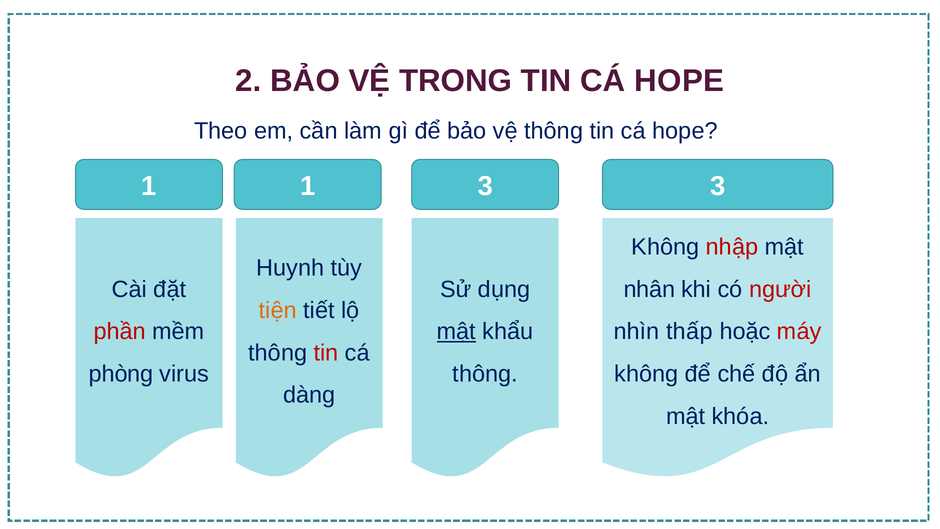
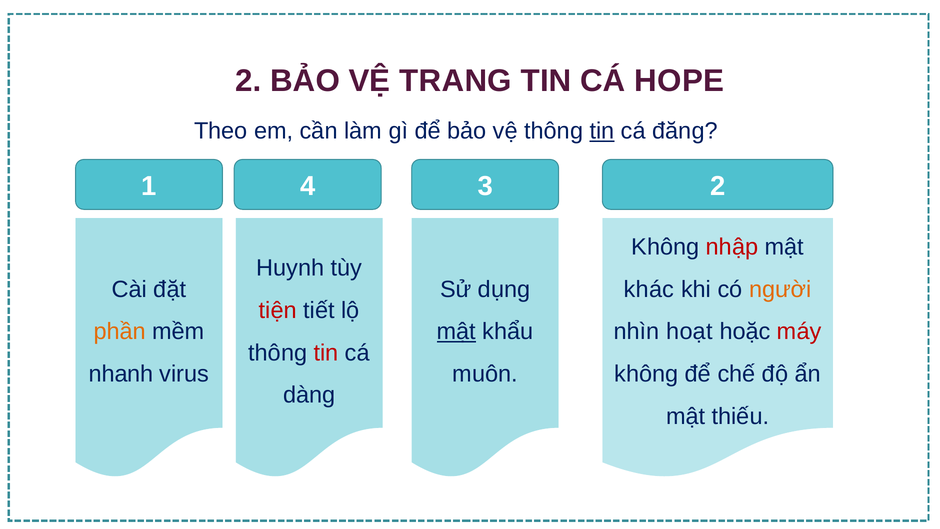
TRONG: TRONG -> TRANG (455, 81)
tin underline: none -> present (602, 131)
hope: hope -> đăng (685, 131)
1 1: 1 -> 4 (308, 186)
3 3: 3 -> 2 (718, 186)
nhân: nhân -> khác (649, 289)
người colour: red -> orange (780, 289)
tiện colour: orange -> red (278, 310)
phần colour: red -> orange (120, 331)
thấp: thấp -> hoạt (689, 331)
phòng: phòng -> nhanh (121, 374)
thông: thông -> muôn (485, 374)
khóa: khóa -> thiếu (740, 416)
